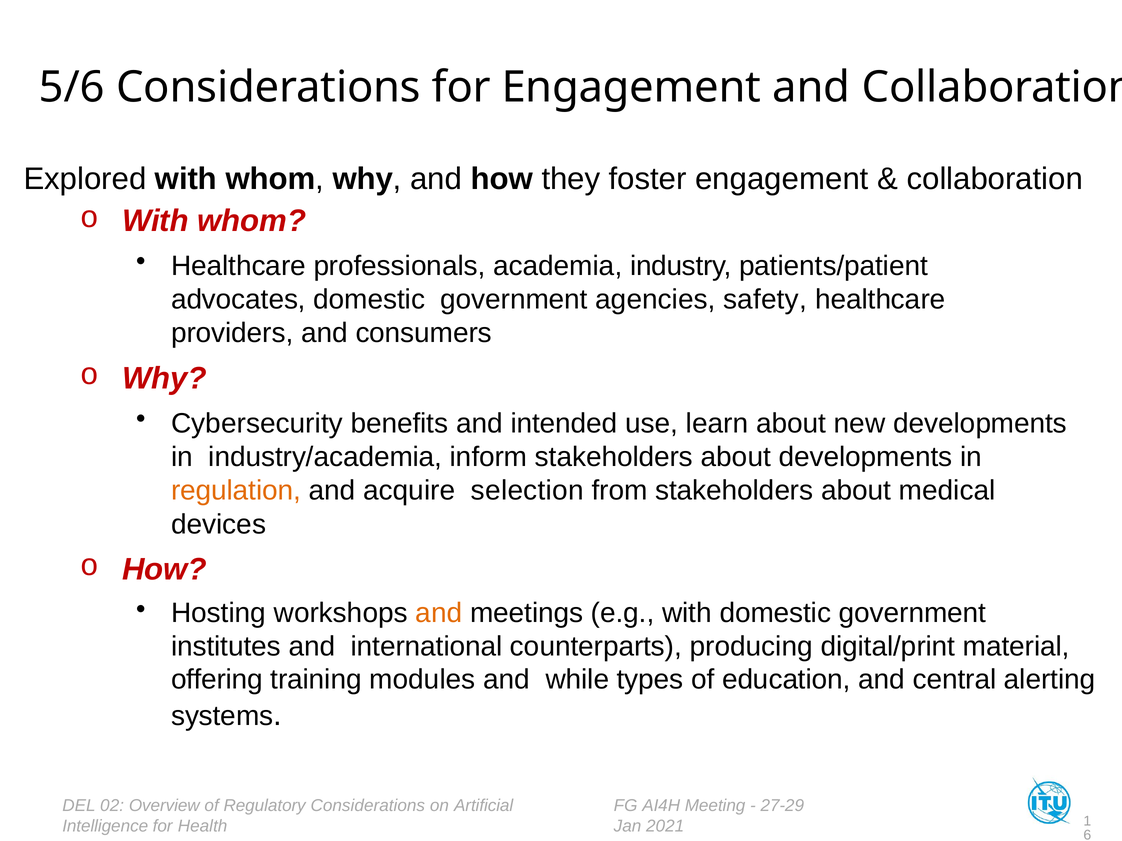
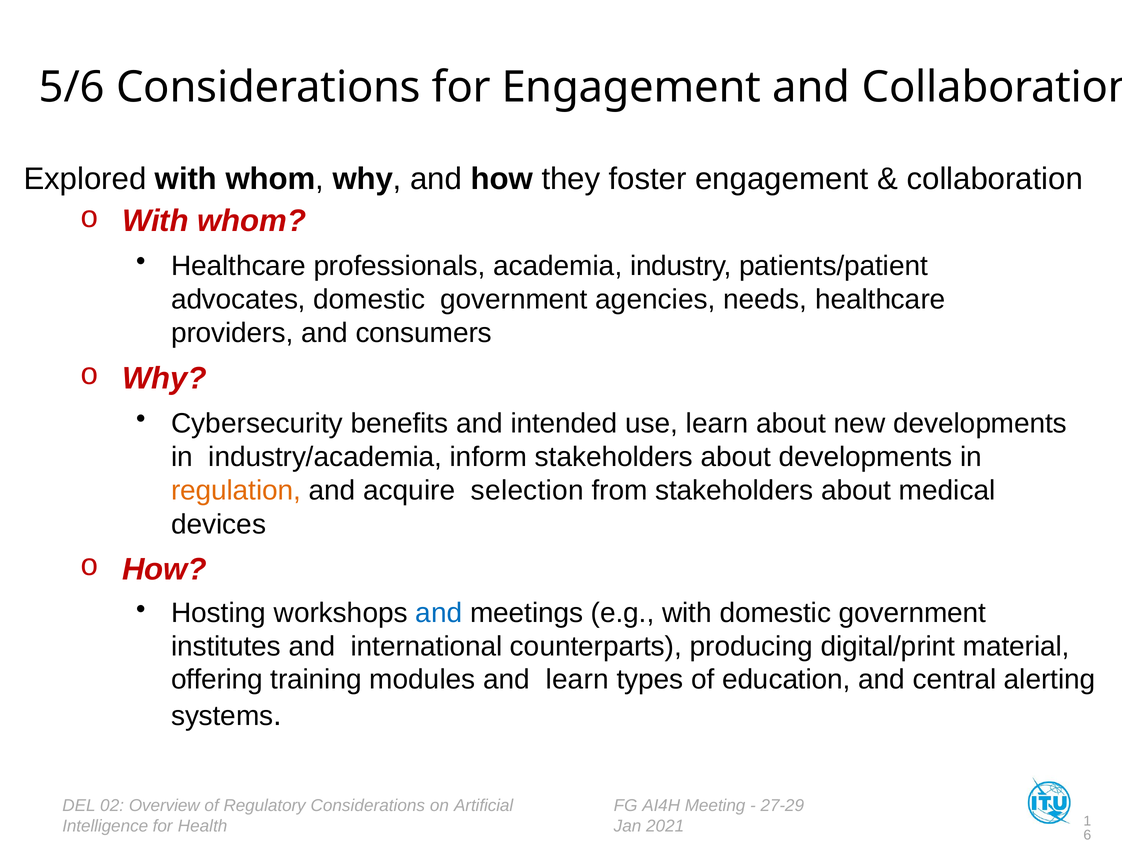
safety: safety -> needs (765, 300)
and colour: orange -> blue (439, 613)
and while: while -> learn (577, 680)
